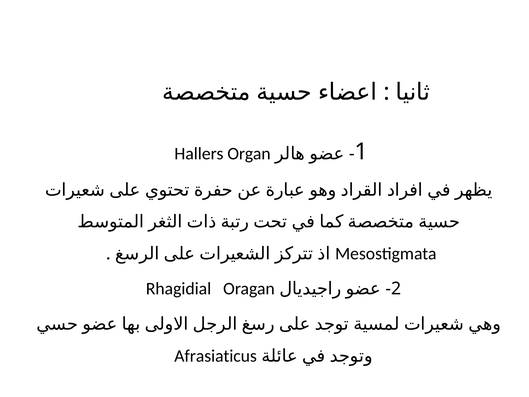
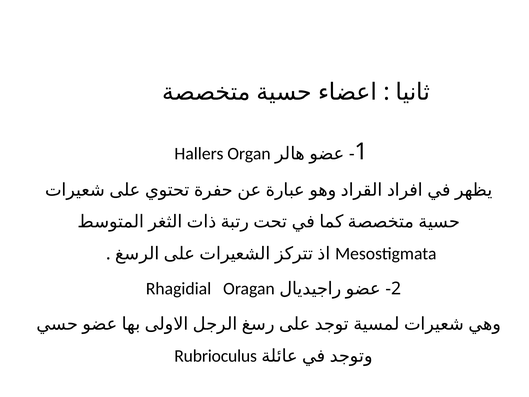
Afrasiaticus: Afrasiaticus -> Rubrioculus (216, 356)
